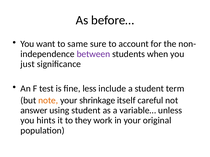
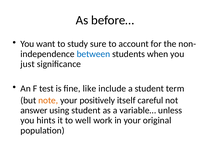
same: same -> study (78, 44)
between colour: purple -> blue (93, 54)
less: less -> like (89, 89)
shrinkage: shrinkage -> positively (97, 101)
they: they -> well (83, 121)
